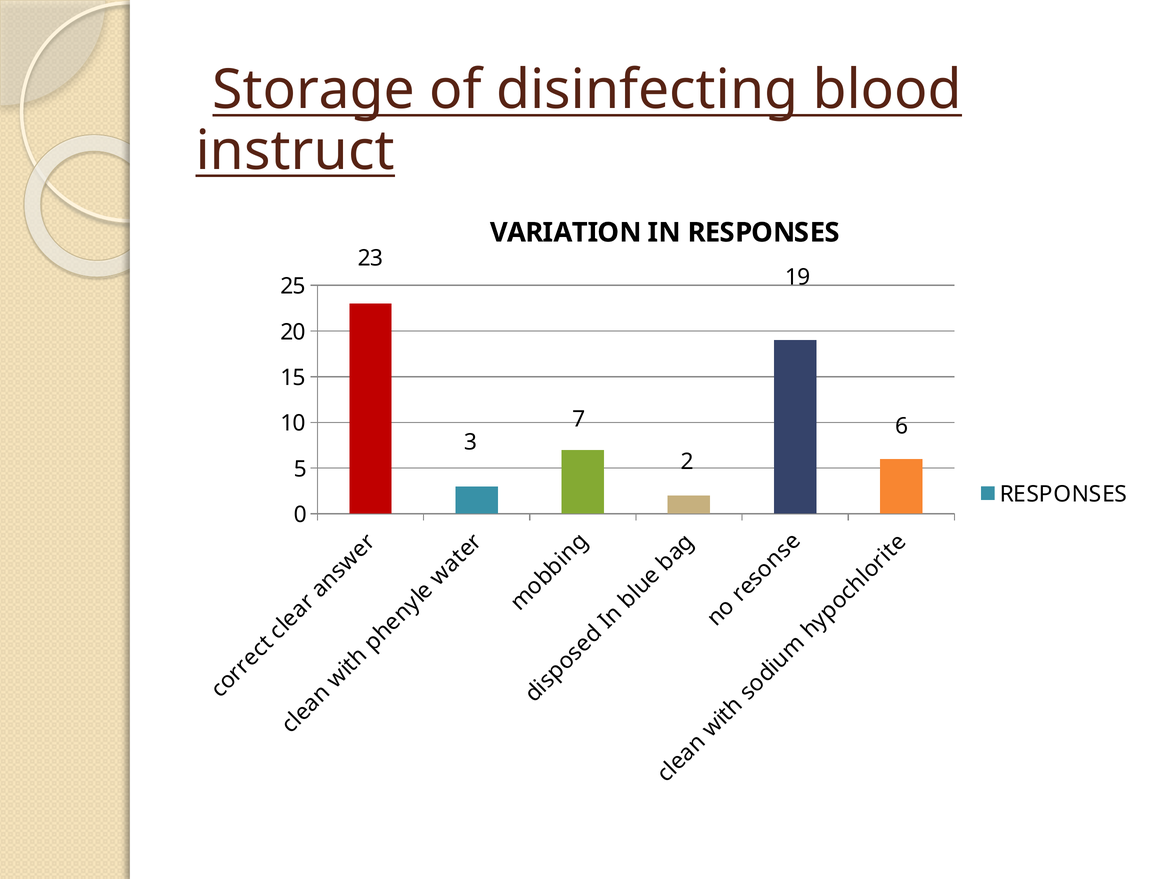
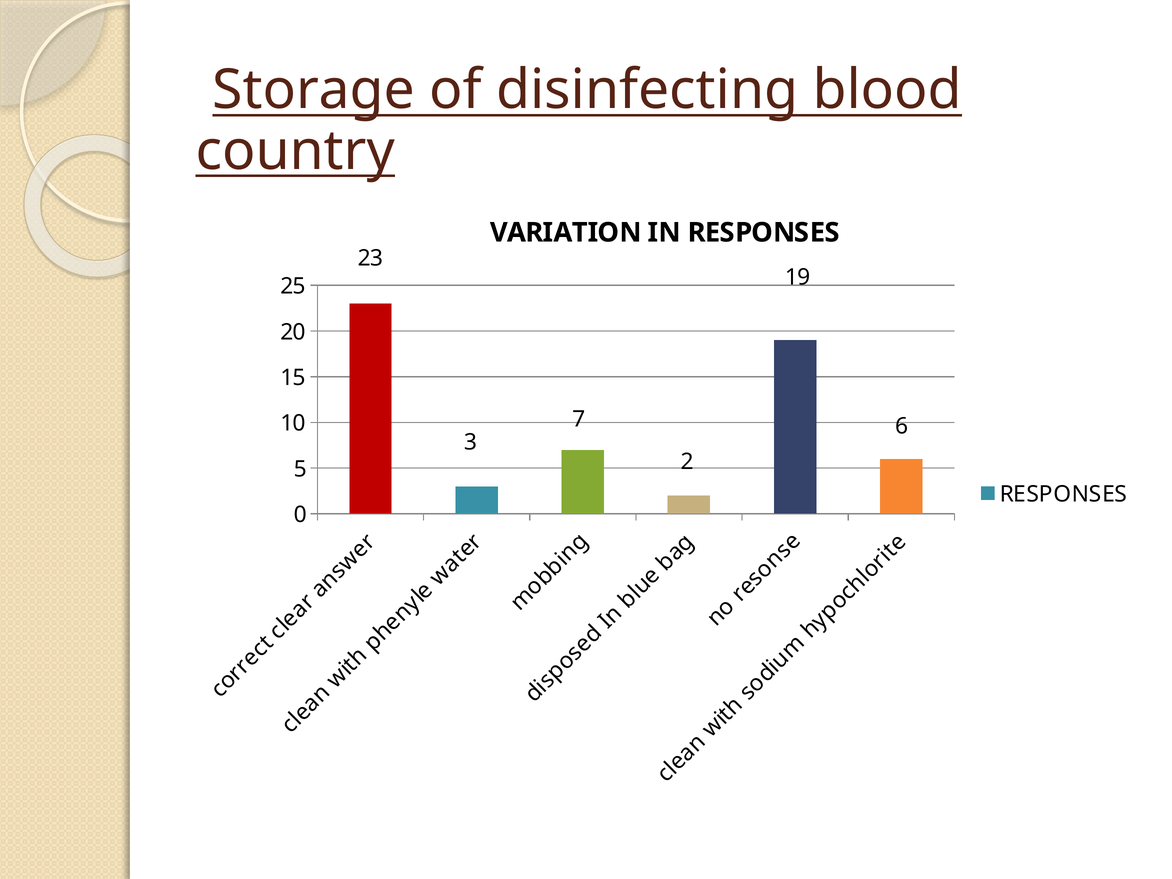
instruct: instruct -> country (295, 151)
